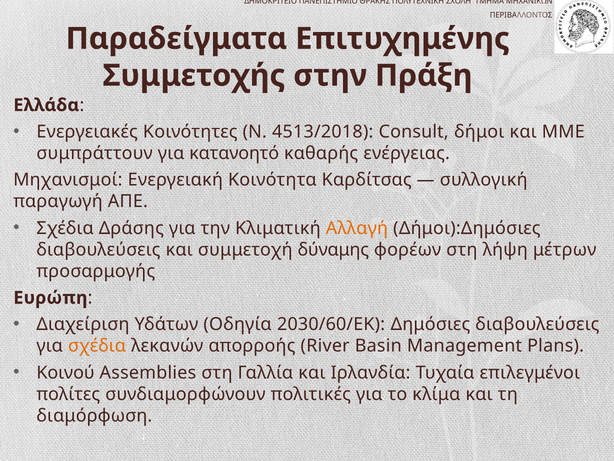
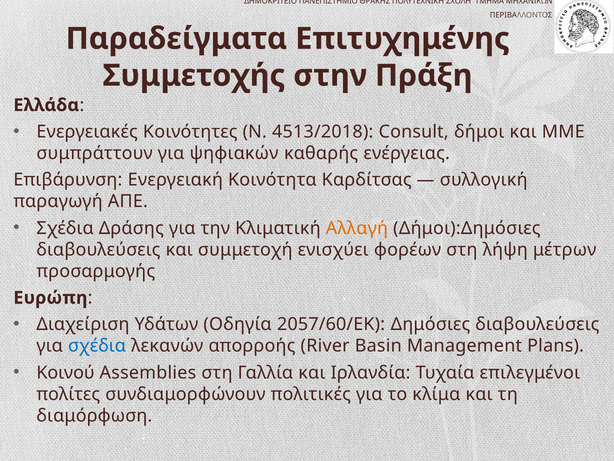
κατανοητό: κατανοητό -> ψηφιακών (234, 153)
Μηχανισμοί: Μηχανισμοί -> Επιβάρυνση (68, 180)
δύναμης: δύναμης -> ενισχύει (333, 249)
2030/60/ΕΚ: 2030/60/ΕΚ -> 2057/60/ΕΚ (331, 324)
σχέδια colour: orange -> blue (97, 346)
